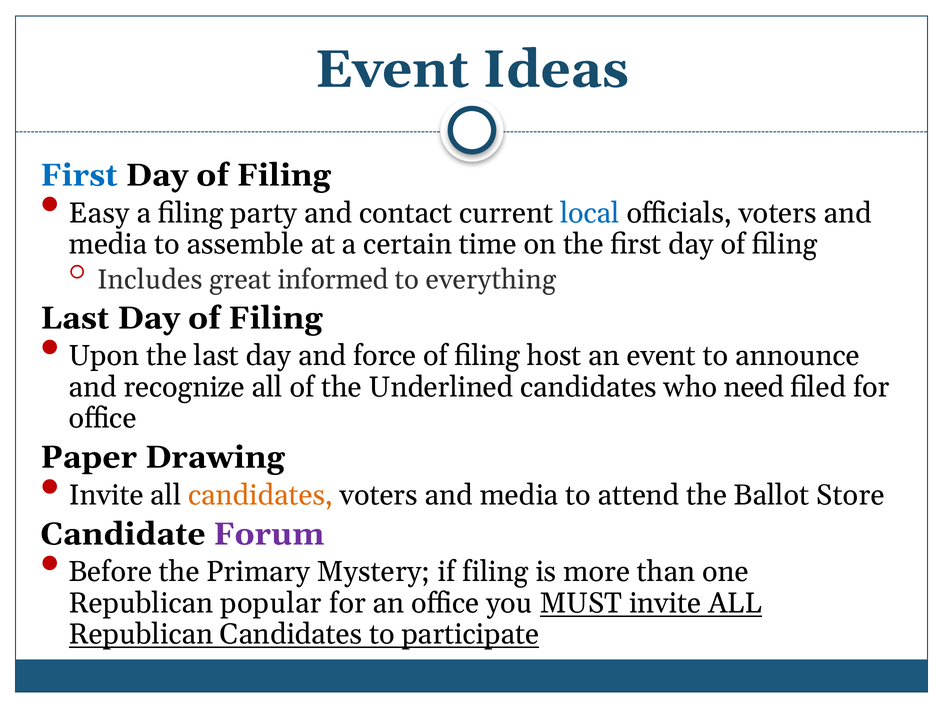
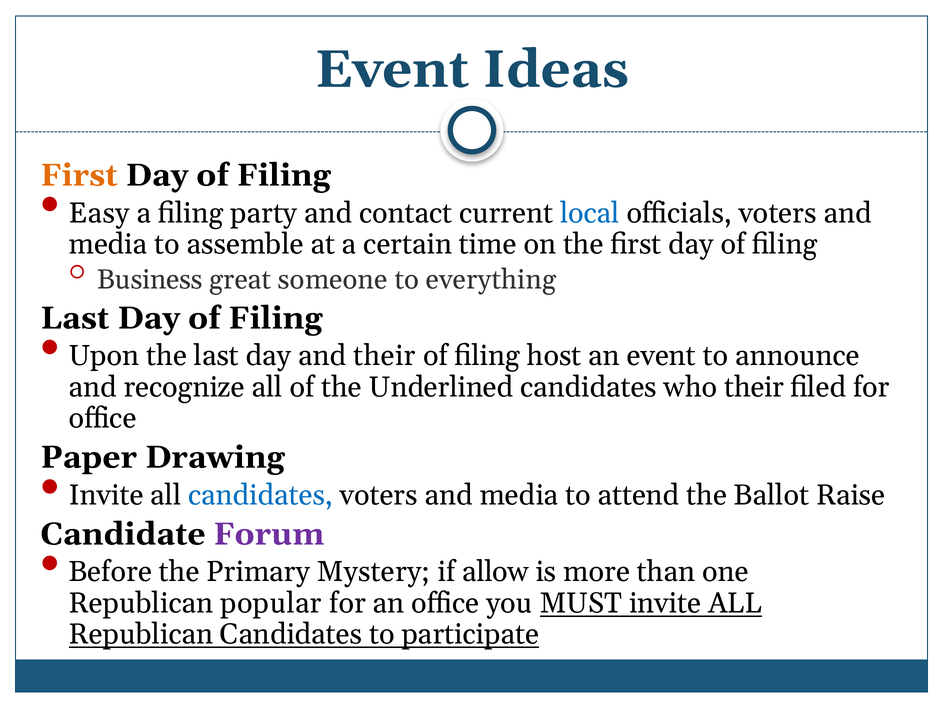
First colour: blue -> orange (79, 175)
Includes: Includes -> Business (150, 280)
informed: informed -> someone (333, 280)
and force: force -> their (385, 356)
who need: need -> their (754, 387)
candidates colour: orange -> blue (261, 495)
Store: Store -> Raise (851, 495)
if filing: filing -> allow (496, 572)
